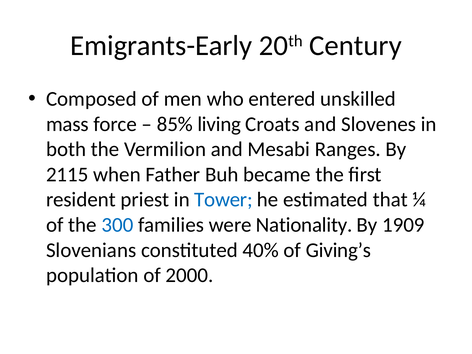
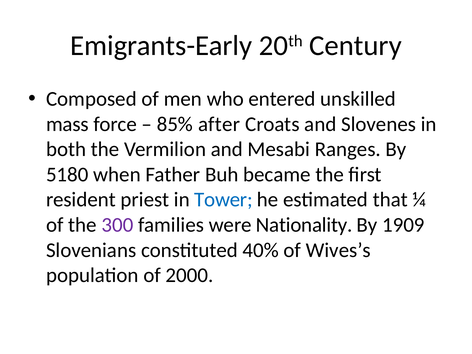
living: living -> after (219, 124)
2115: 2115 -> 5180 (67, 175)
300 colour: blue -> purple (117, 225)
Giving’s: Giving’s -> Wives’s (338, 250)
